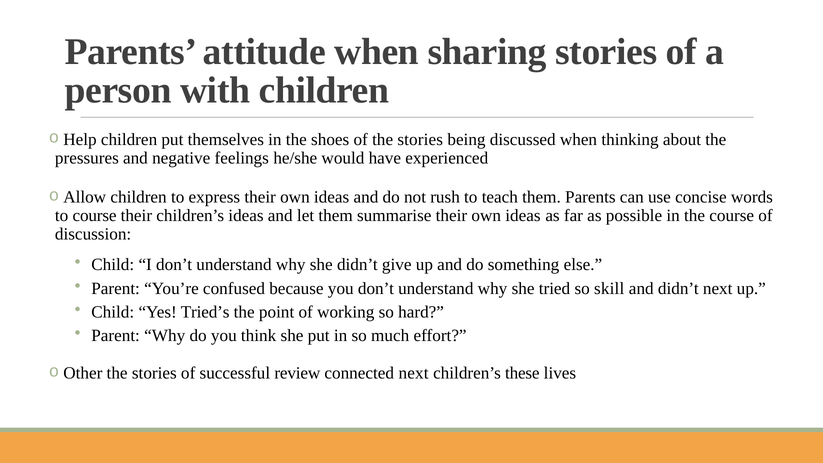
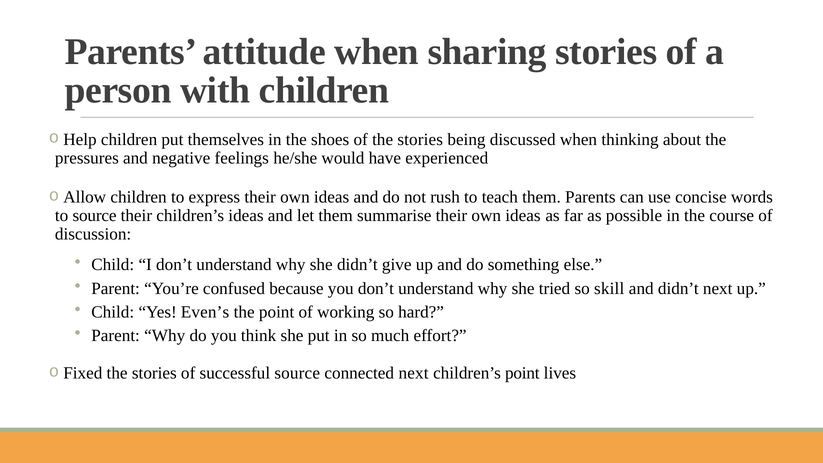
to course: course -> source (95, 216)
Tried’s: Tried’s -> Even’s (205, 312)
Other: Other -> Fixed (83, 373)
successful review: review -> source (297, 373)
children’s these: these -> point (522, 373)
